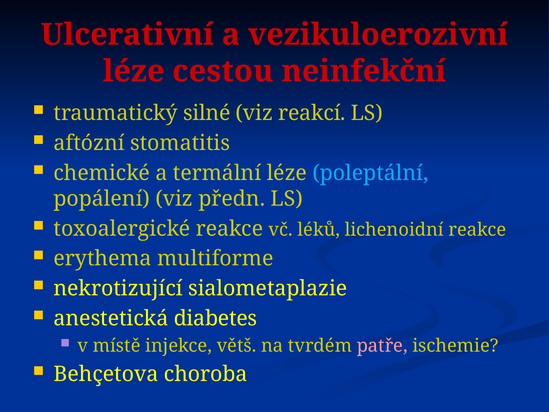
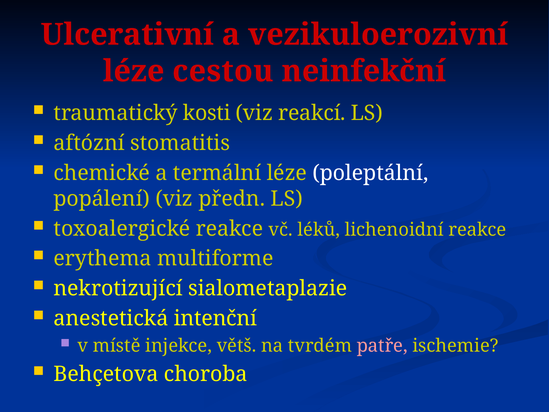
silné: silné -> kosti (207, 113)
poleptální colour: light blue -> white (370, 173)
diabetes: diabetes -> intenční (215, 318)
